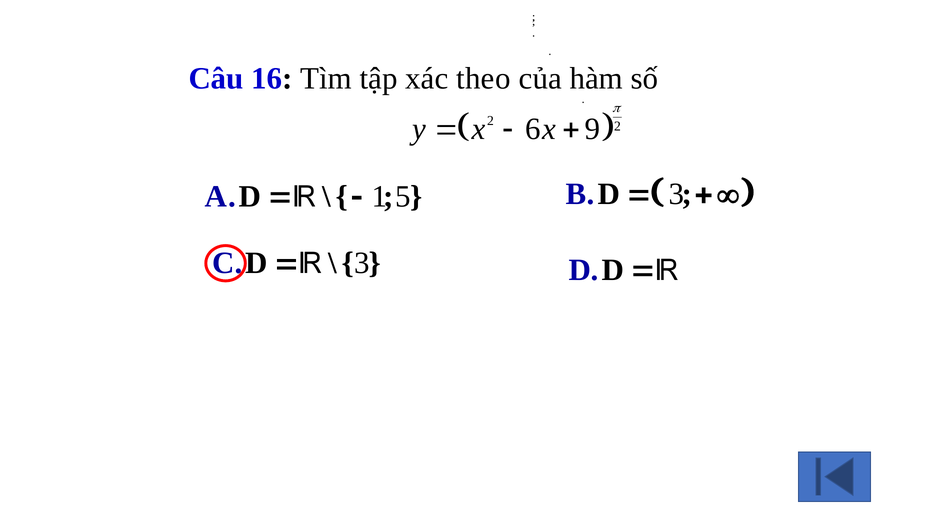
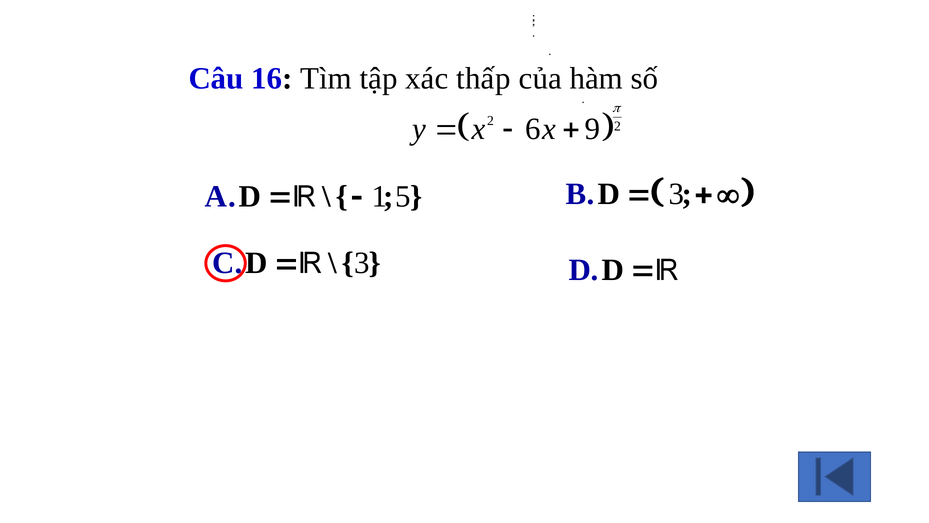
theo: theo -> thấp (483, 79)
